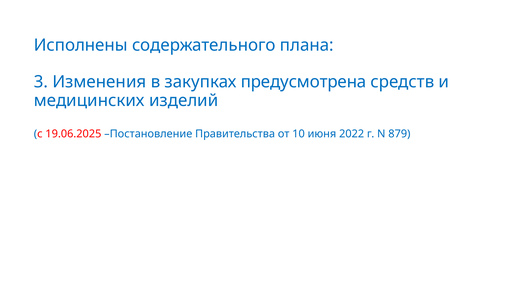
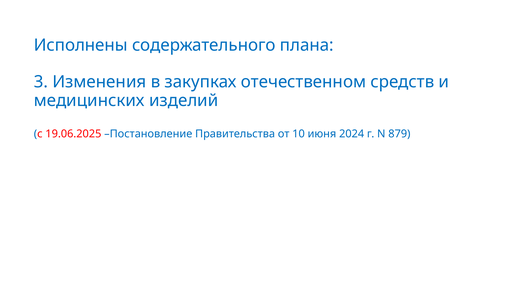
предусмотрена: предусмотрена -> отечественном (303, 82)
2022: 2022 -> 2024 (352, 134)
